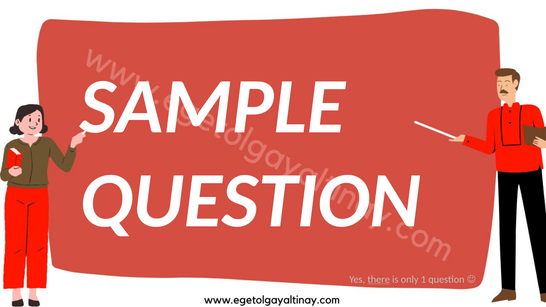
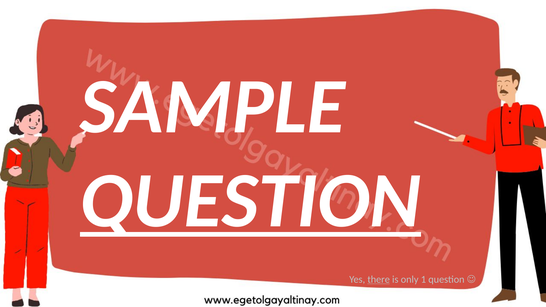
QUESTION underline: none -> present (250, 201)
